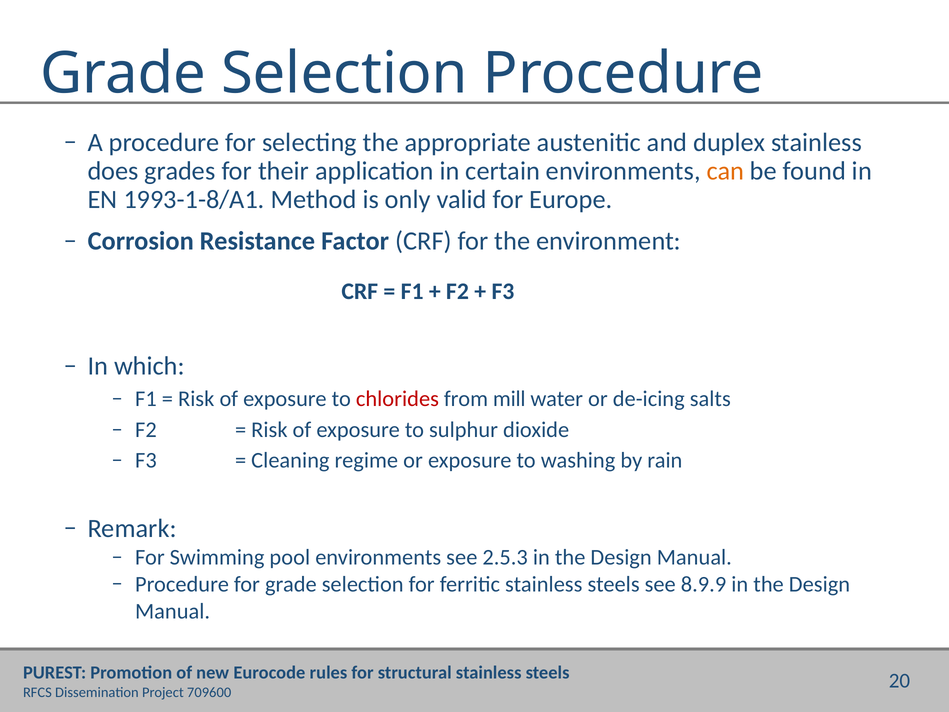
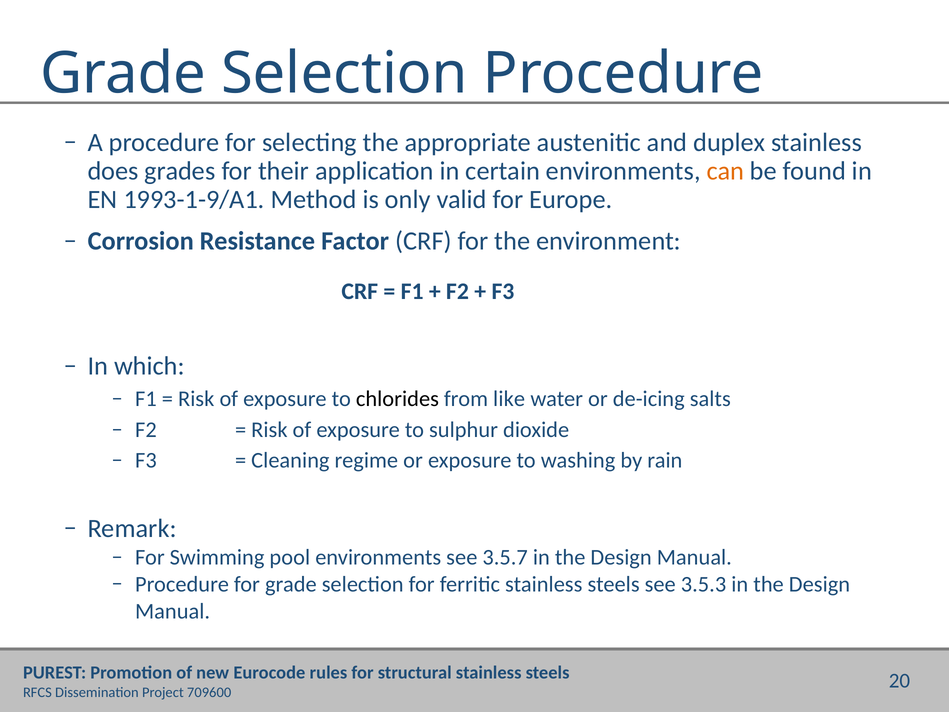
1993-1-8/A1: 1993-1-8/A1 -> 1993-1-9/A1 (194, 199)
chlorides colour: red -> black (397, 399)
mill: mill -> like (509, 399)
2.5.3: 2.5.3 -> 3.5.7 (505, 557)
8.9.9: 8.9.9 -> 3.5.3 (704, 584)
